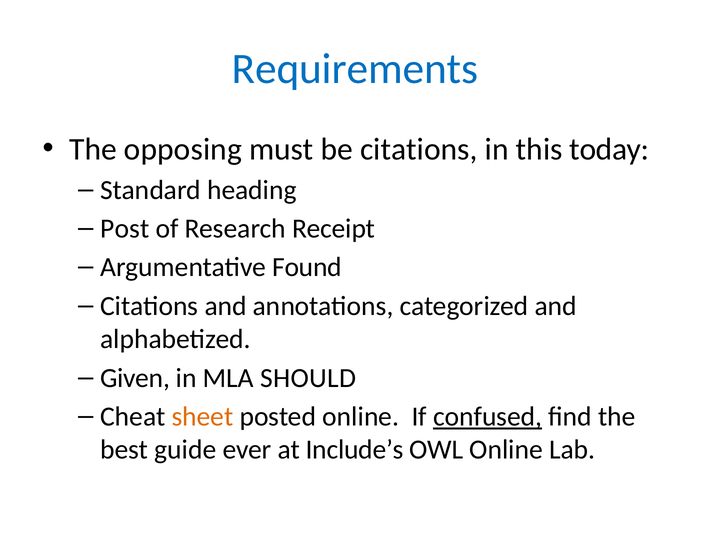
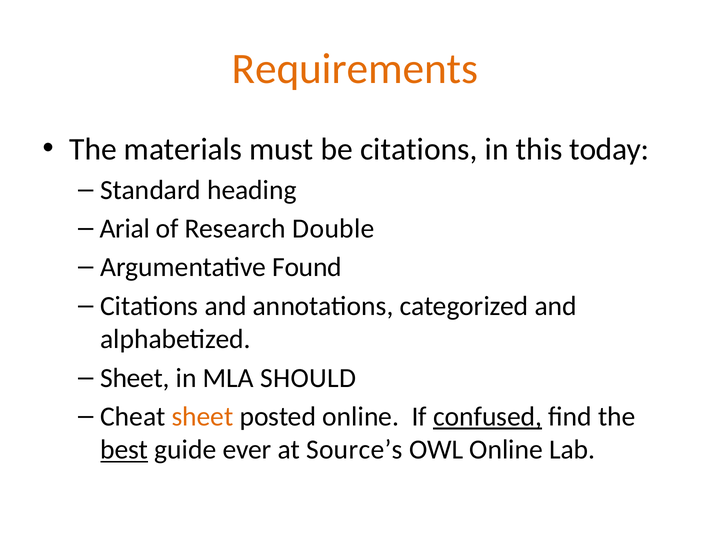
Requirements colour: blue -> orange (355, 69)
opposing: opposing -> materials (183, 149)
Post: Post -> Arial (125, 228)
Receipt: Receipt -> Double (333, 228)
Given: Given -> Sheet (135, 378)
best underline: none -> present (124, 449)
Include’s: Include’s -> Source’s (354, 449)
